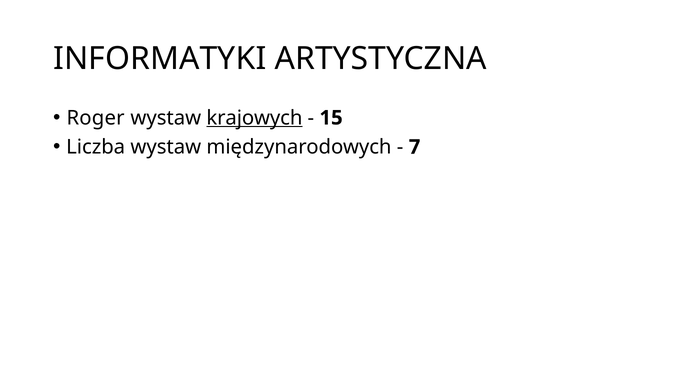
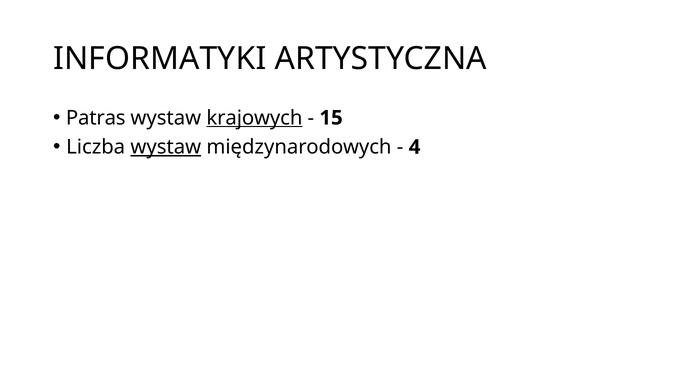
Roger: Roger -> Patras (96, 118)
wystaw underline: none -> present (166, 147)
7: 7 -> 4 (415, 147)
